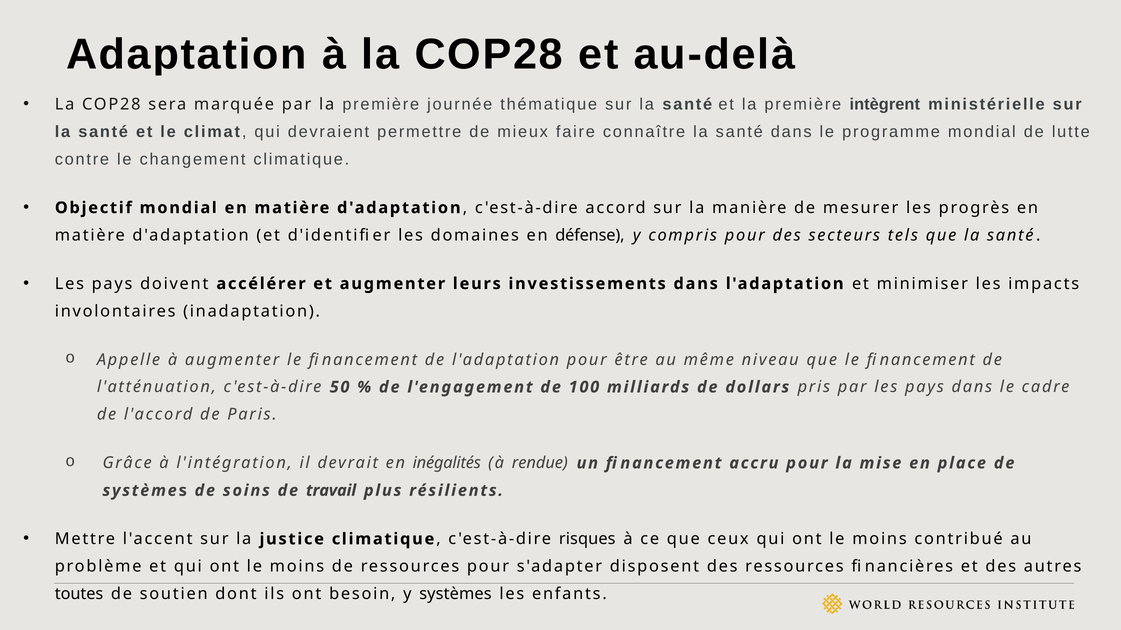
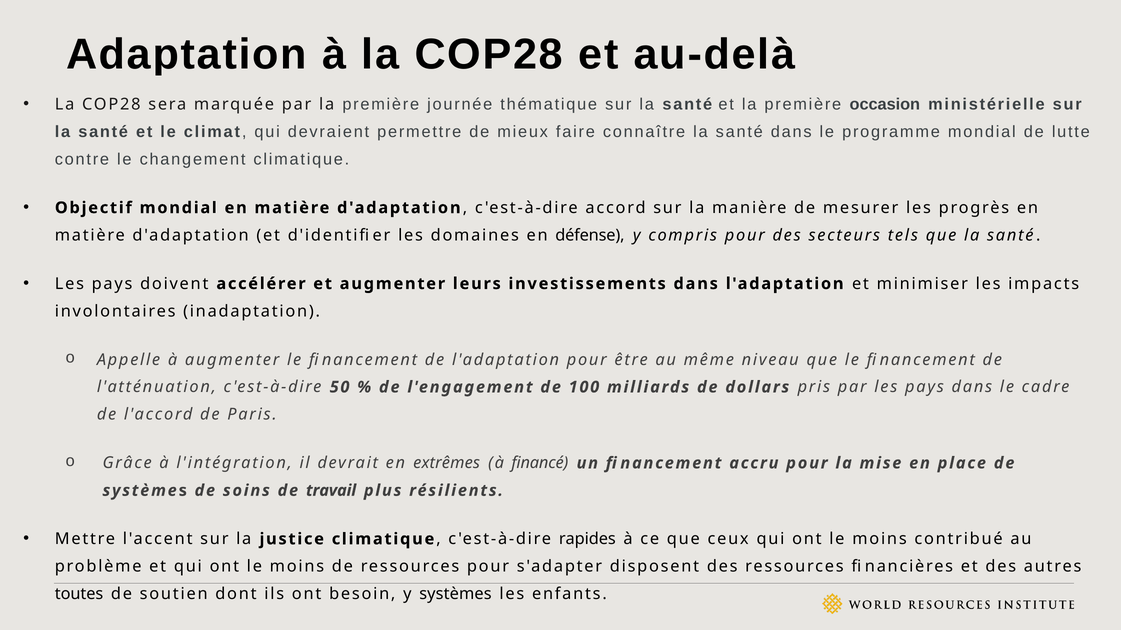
intègrent: intègrent -> occasion (885, 104)
inégalités: inégalités -> extrêmes (447, 463)
rendue: rendue -> financé (540, 463)
risques: risques -> rapides (587, 539)
